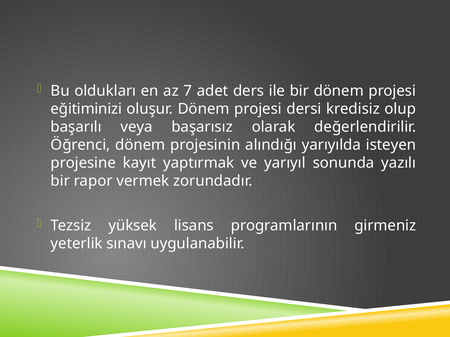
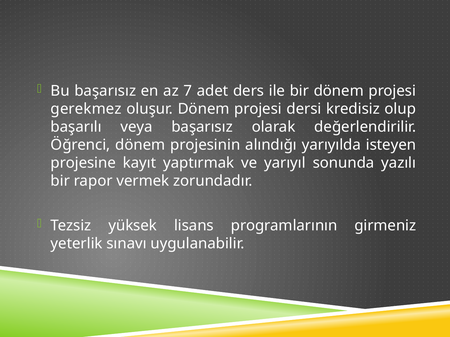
Bu oldukları: oldukları -> başarısız (105, 91)
eğitiminizi: eğitiminizi -> gerekmez (86, 109)
